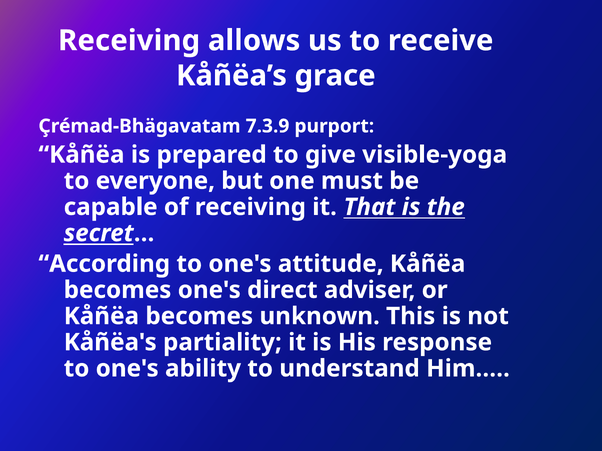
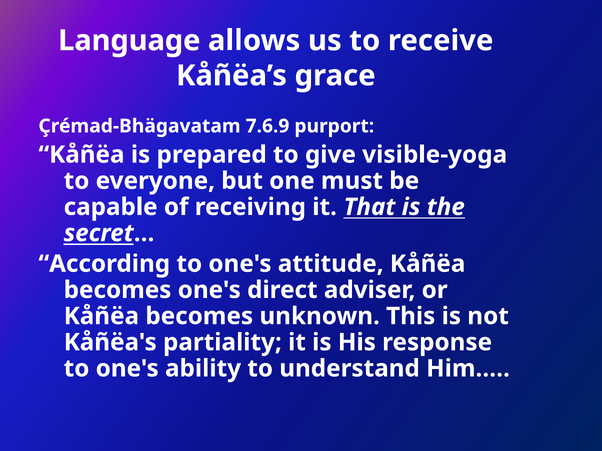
Receiving: Receiving -> Language (129, 41)
7.3.9: 7.3.9 -> 7.6.9 (267, 126)
